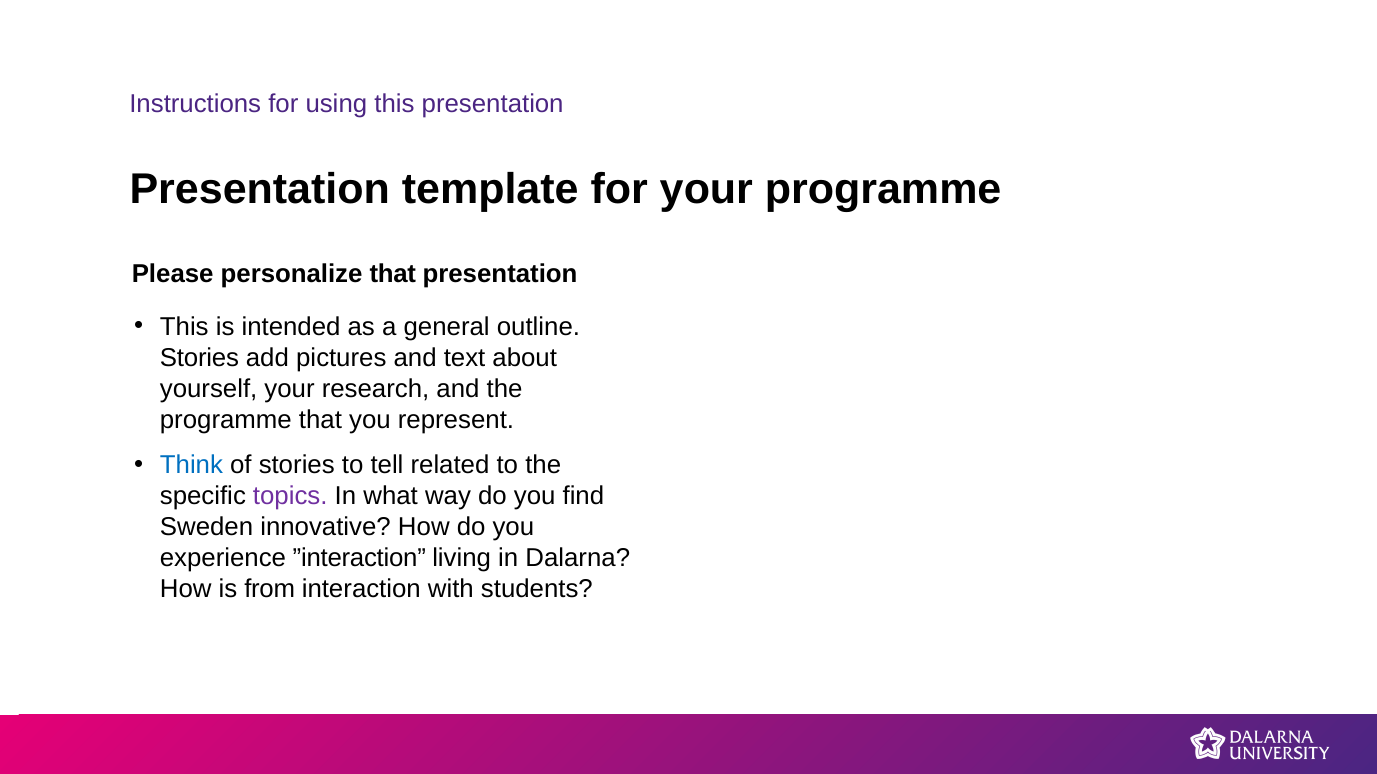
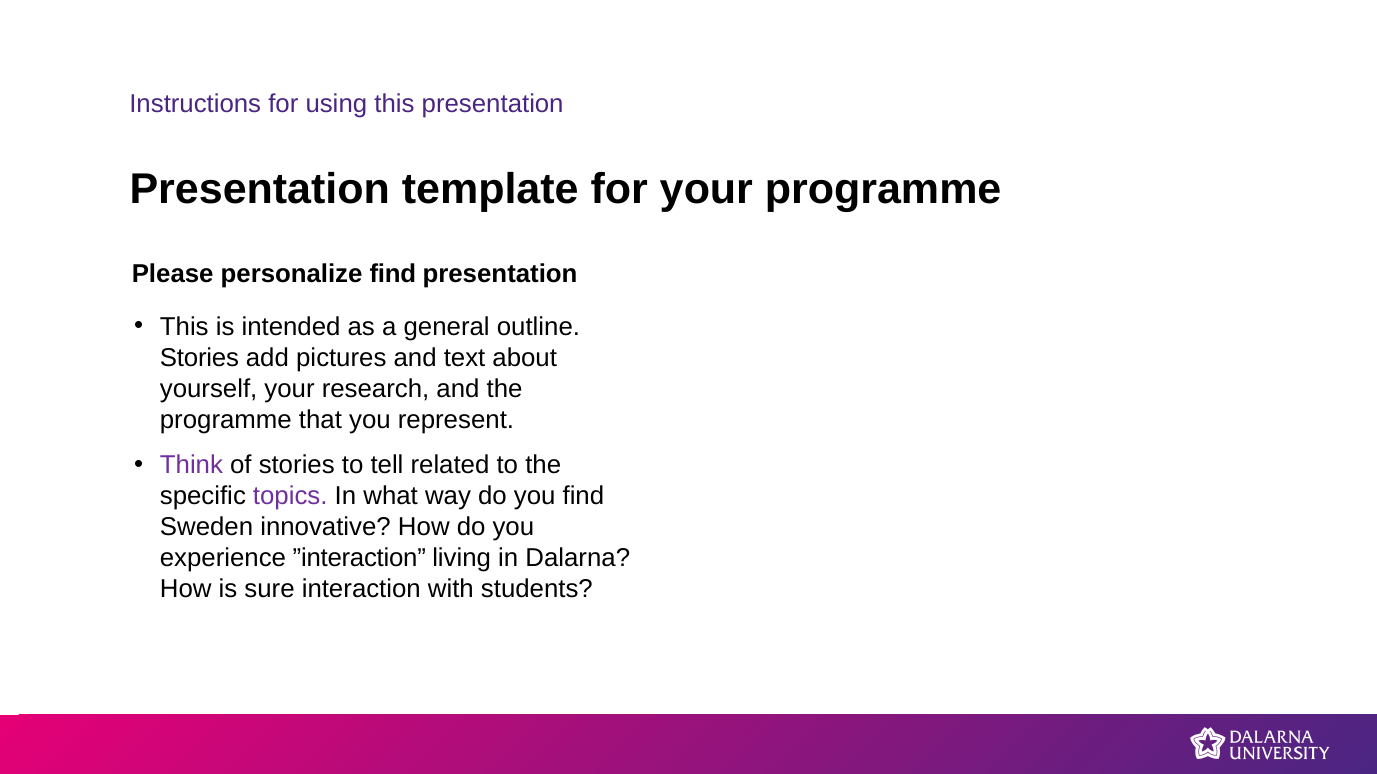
personalize that: that -> find (393, 274)
Think colour: blue -> purple (191, 465)
from: from -> sure (270, 589)
